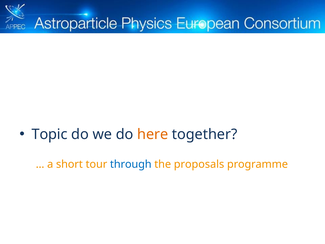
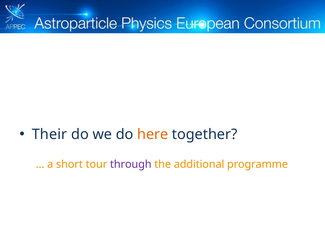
Topic: Topic -> Their (49, 134)
through colour: blue -> purple (131, 164)
proposals: proposals -> additional (199, 164)
